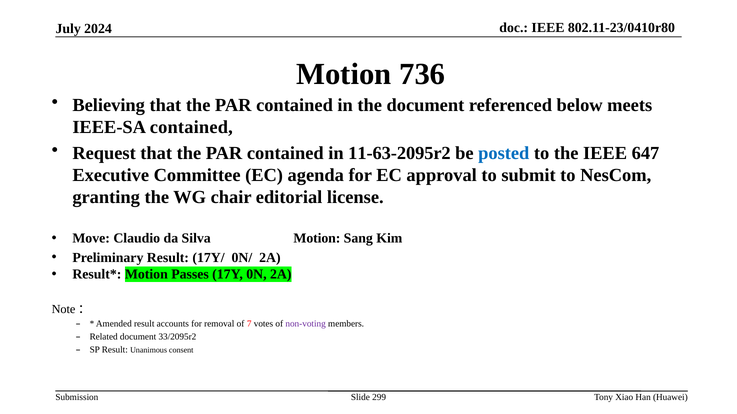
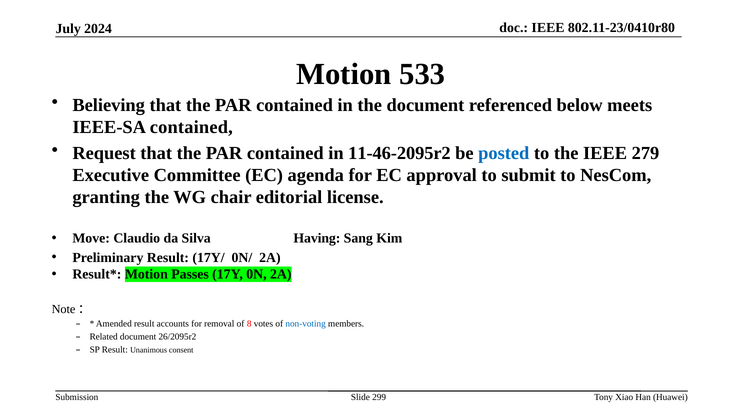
736: 736 -> 533 (422, 74)
11-63-2095r2: 11-63-2095r2 -> 11-46-2095r2 (399, 153)
647: 647 -> 279 (646, 153)
Silva Motion: Motion -> Having (317, 239)
7: 7 -> 8 (249, 324)
non-voting colour: purple -> blue (306, 324)
33/2095r2: 33/2095r2 -> 26/2095r2 (177, 337)
